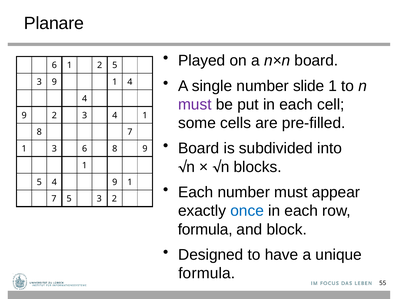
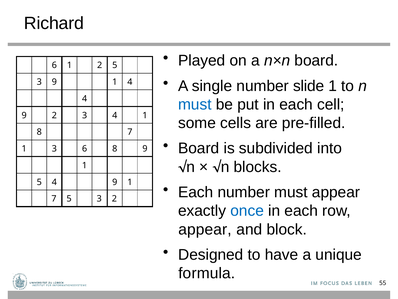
Planare: Planare -> Richard (54, 23)
must colour: purple -> blue (195, 104)
formula: formula -> appear (205, 229)
